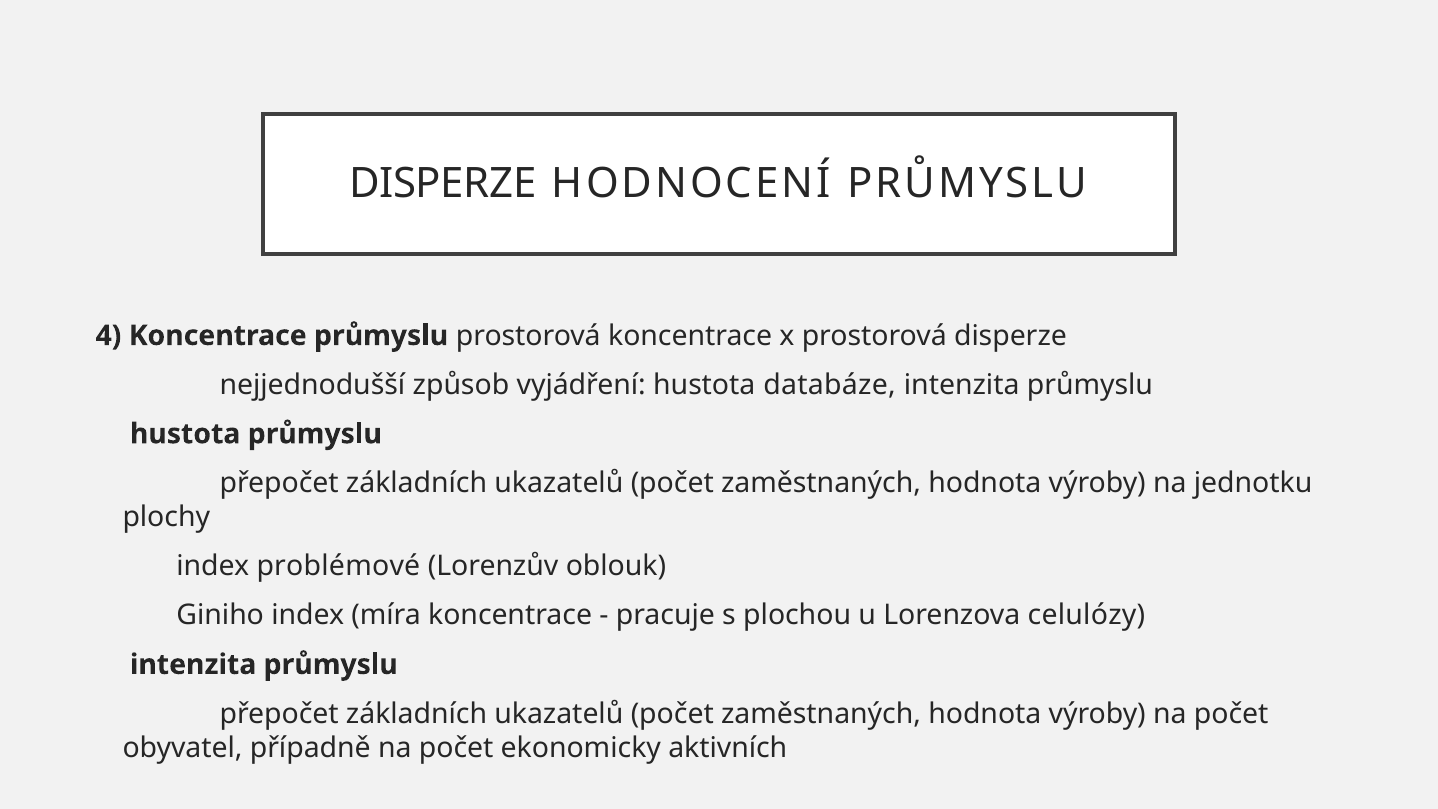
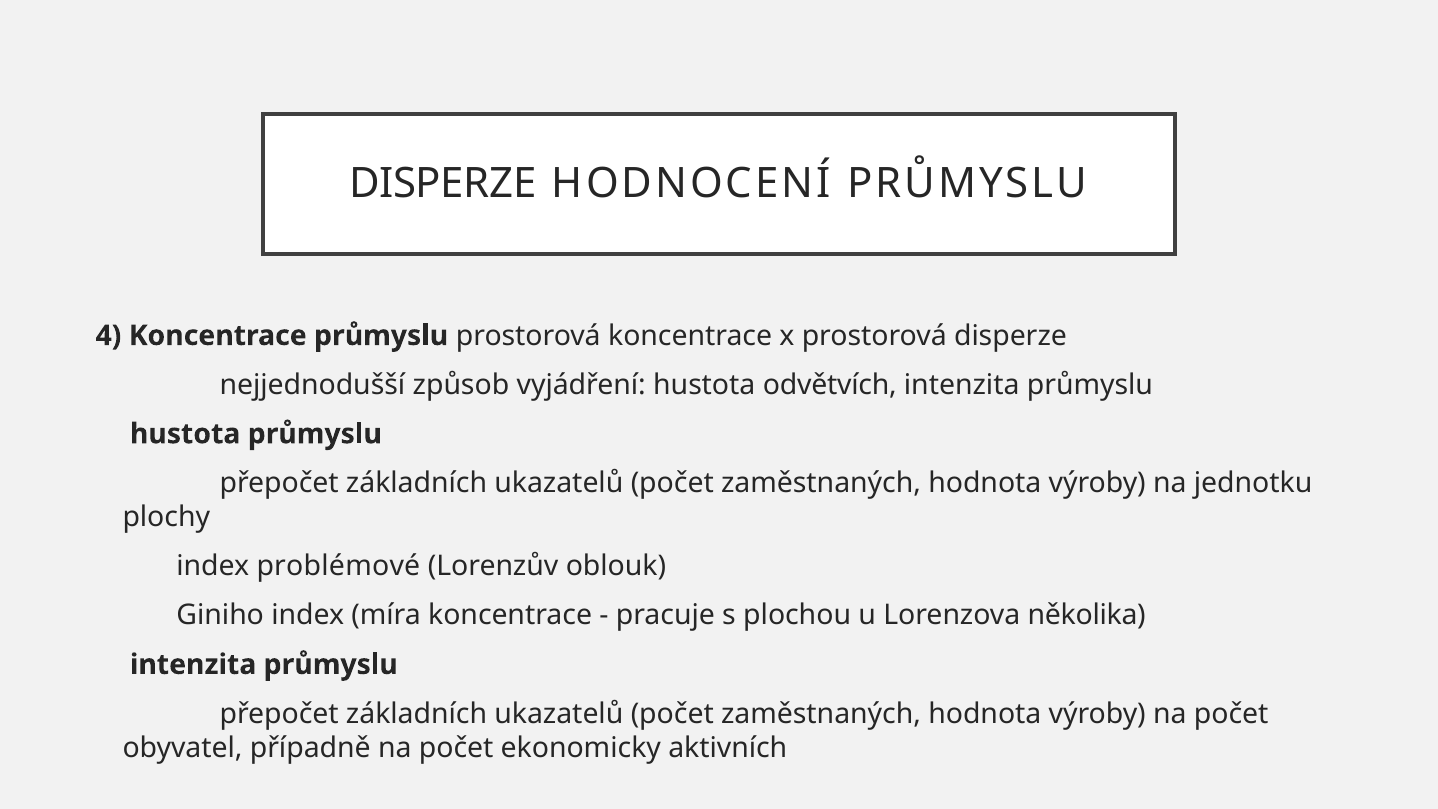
databáze: databáze -> odvětvích (830, 385)
celulózy: celulózy -> několika (1087, 615)
